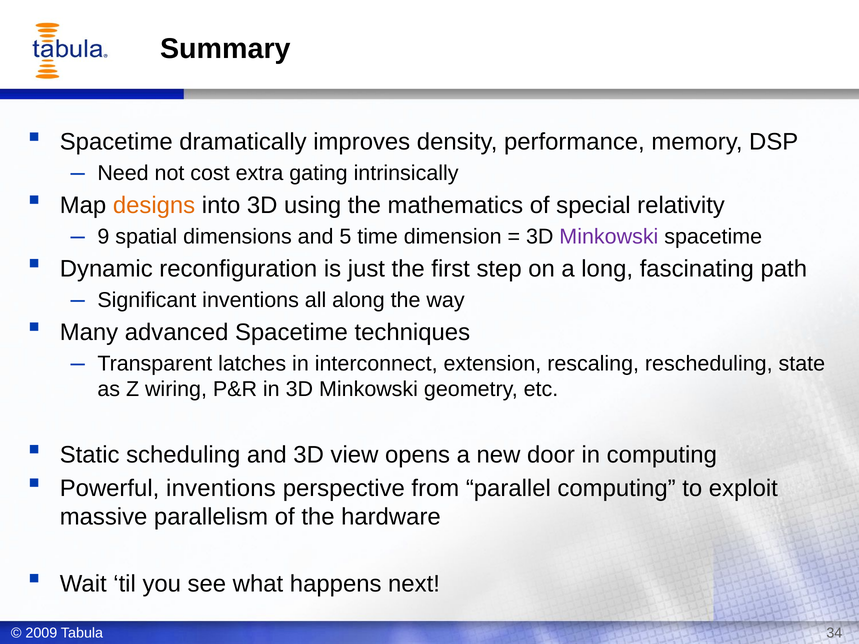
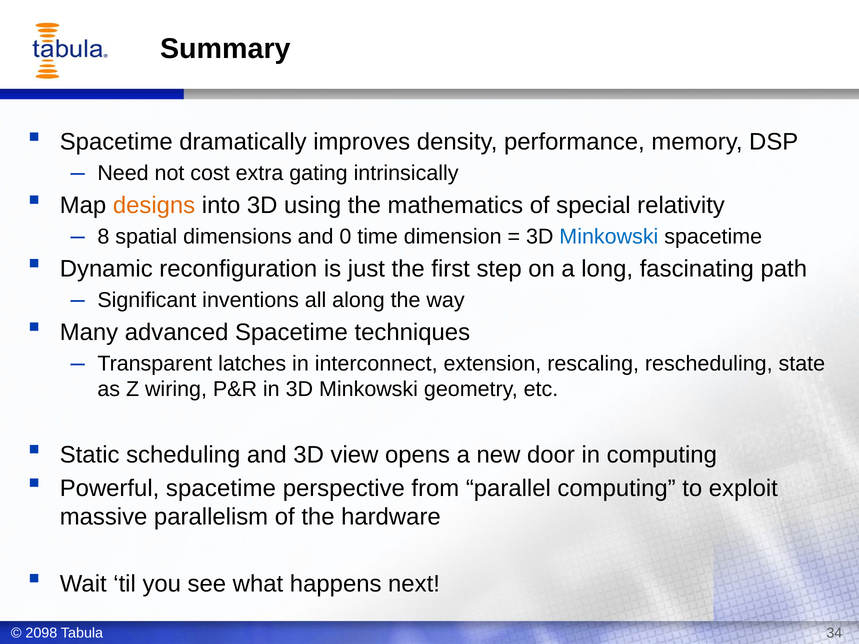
9: 9 -> 8 (103, 237)
5: 5 -> 0 (345, 237)
Minkowski colour: purple -> blue (609, 237)
Powerful inventions: inventions -> spacetime (221, 488)
2009: 2009 -> 2098 (41, 633)
